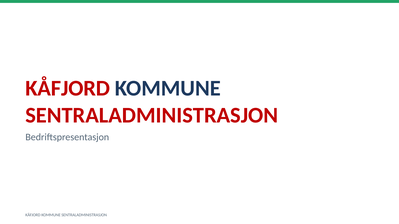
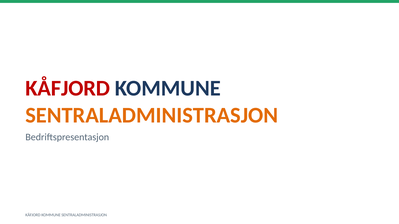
SENTRALADMINISTRASJON colour: red -> orange (152, 115)
